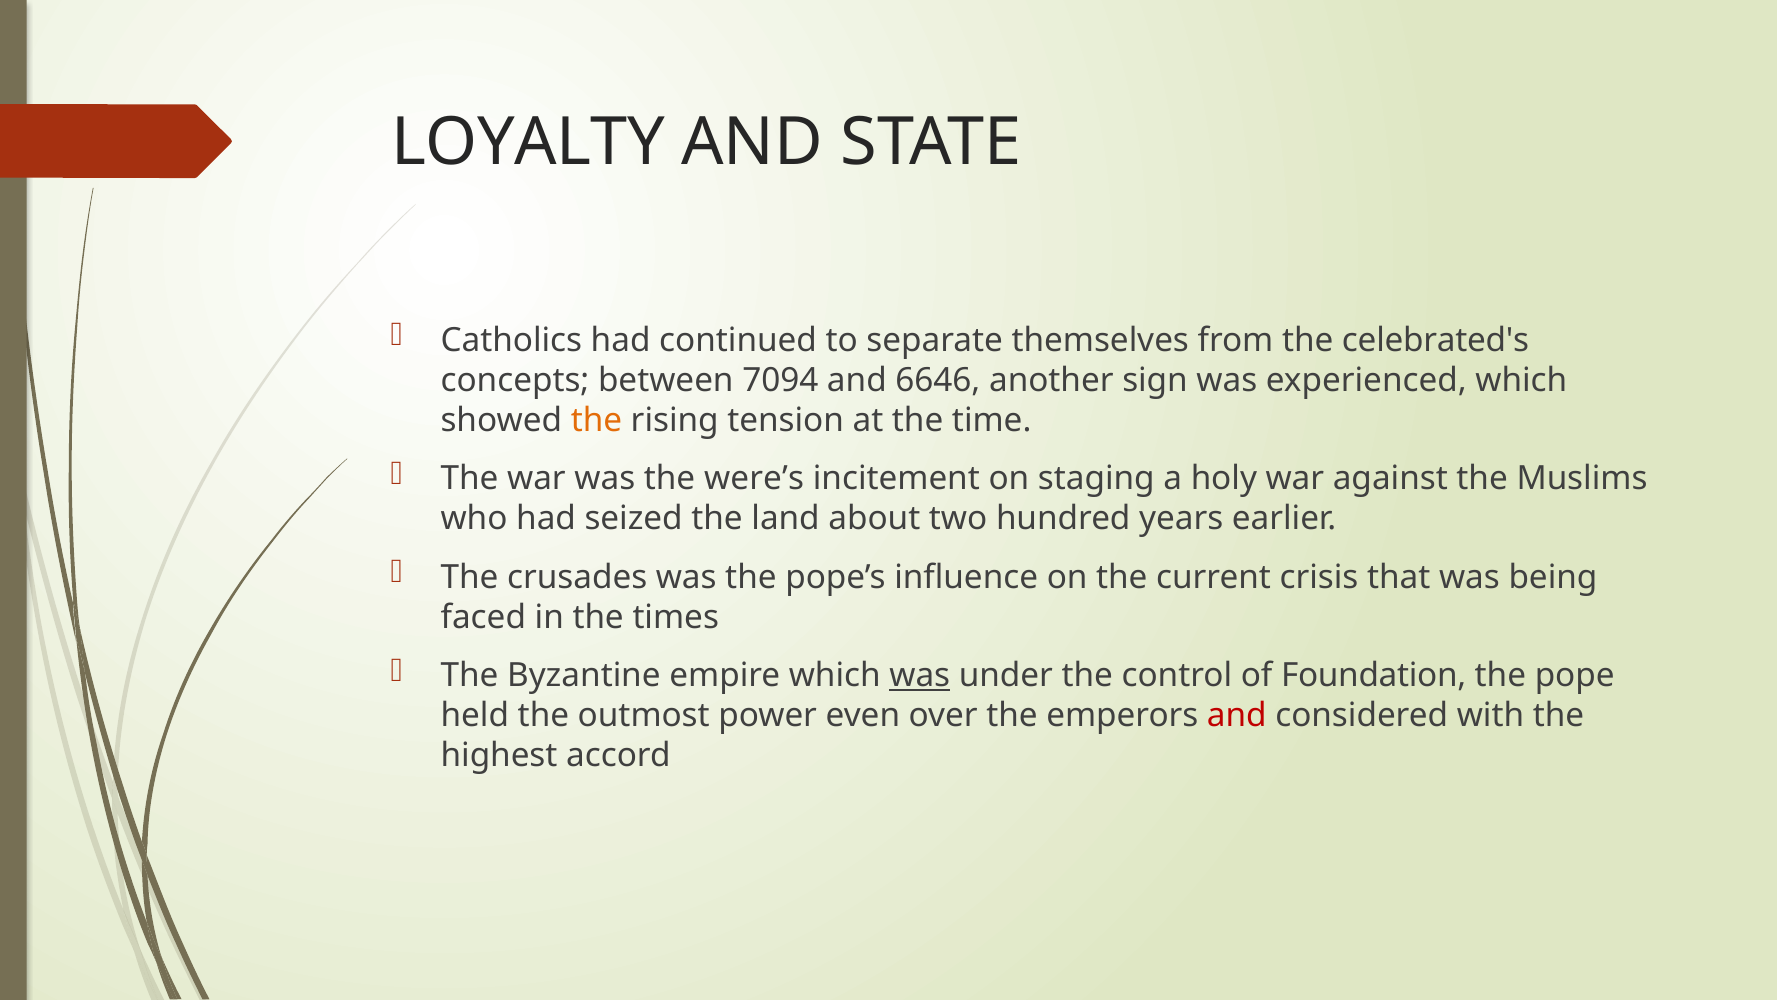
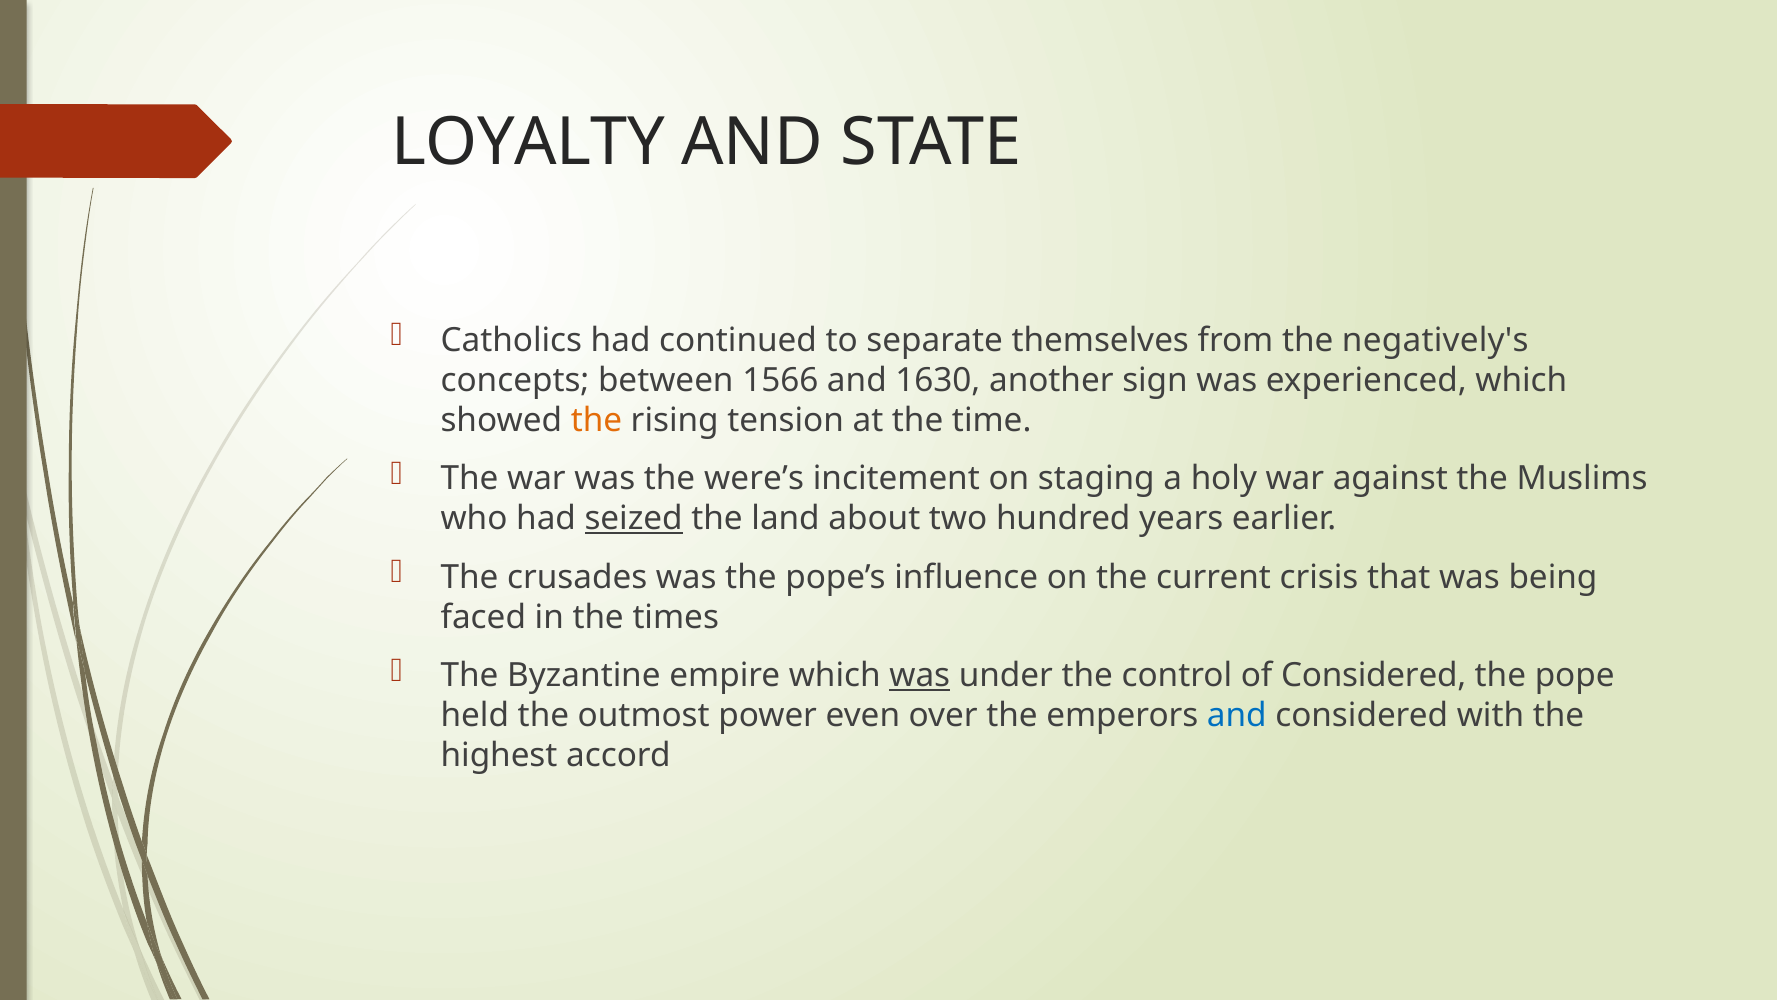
celebrated's: celebrated's -> negatively's (1435, 340)
7094: 7094 -> 1566 (780, 380)
6646: 6646 -> 1630 (938, 380)
seized underline: none -> present (634, 518)
of Foundation: Foundation -> Considered (1374, 675)
and colour: red -> blue (1237, 715)
